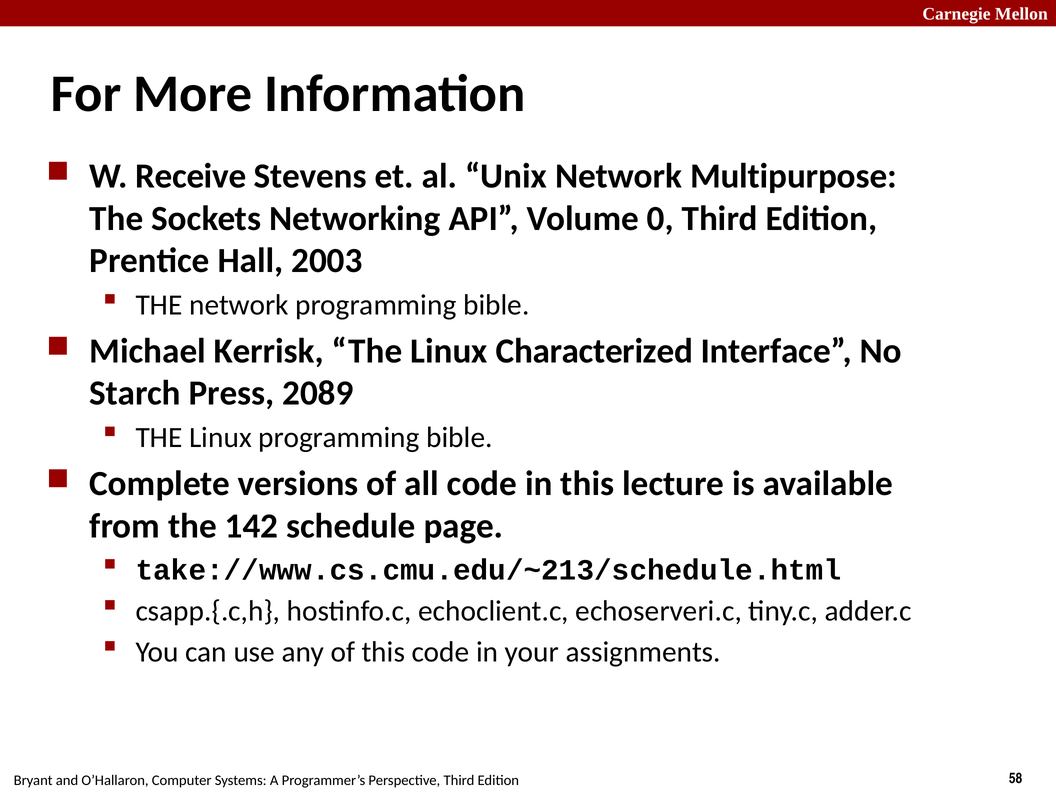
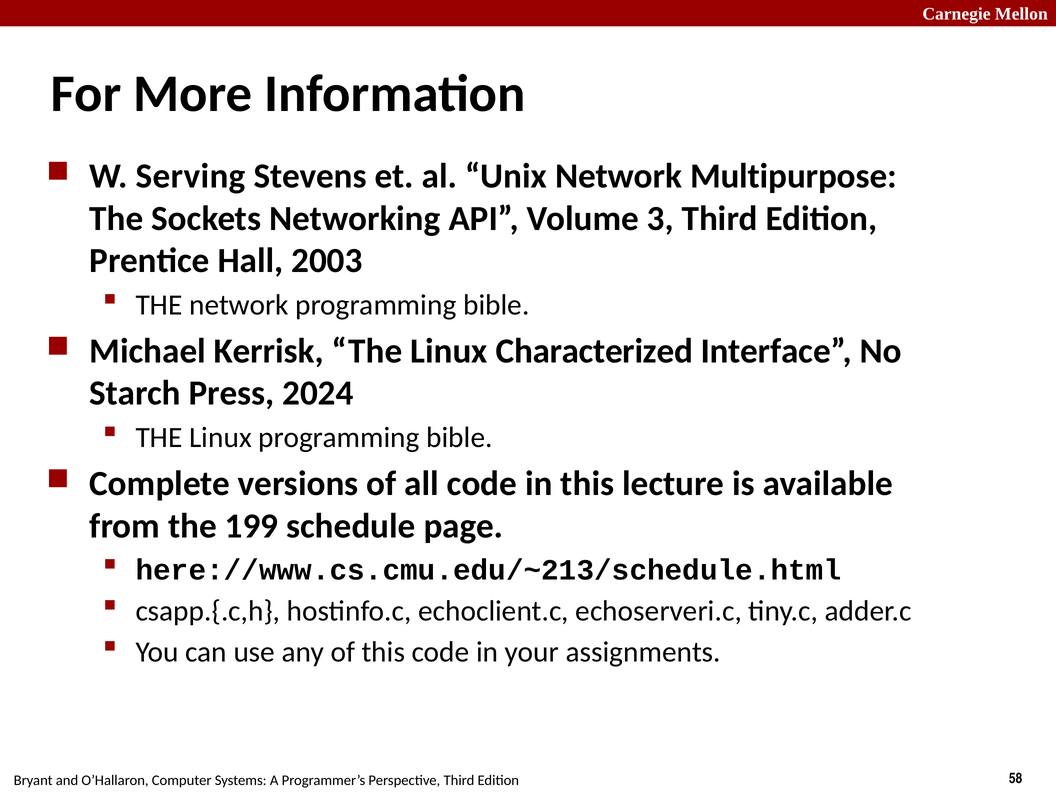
Receive: Receive -> Serving (191, 176)
0: 0 -> 3 (660, 218)
2089: 2089 -> 2024 (318, 393)
142: 142 -> 199 (251, 526)
take://www.cs.cmu.edu/~213/schedule.html: take://www.cs.cmu.edu/~213/schedule.html -> here://www.cs.cmu.edu/~213/schedule.html (488, 570)
